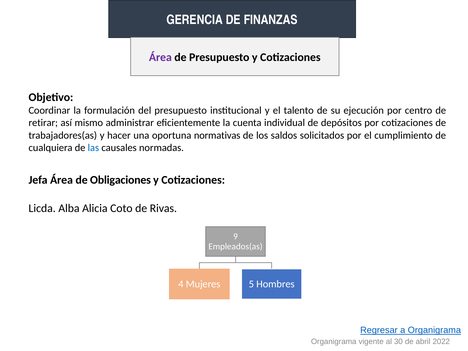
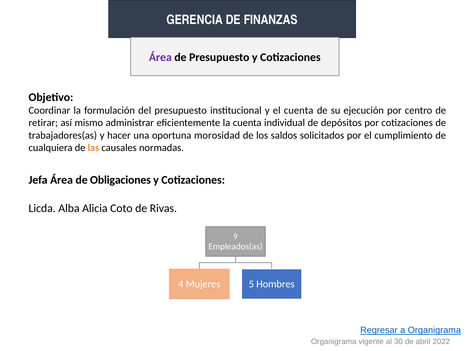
el talento: talento -> cuenta (299, 110)
normativas: normativas -> morosidad (217, 135)
las colour: blue -> orange (93, 148)
